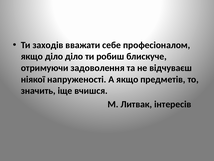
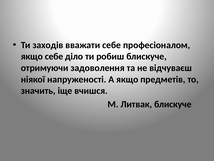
якщо діло: діло -> себе (54, 56)
Литвак інтересів: інтересів -> блискуче (173, 104)
